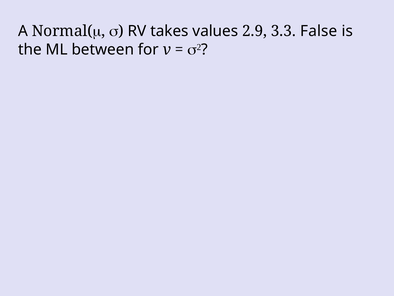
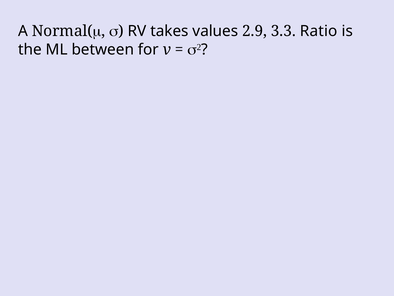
False: False -> Ratio (319, 31)
